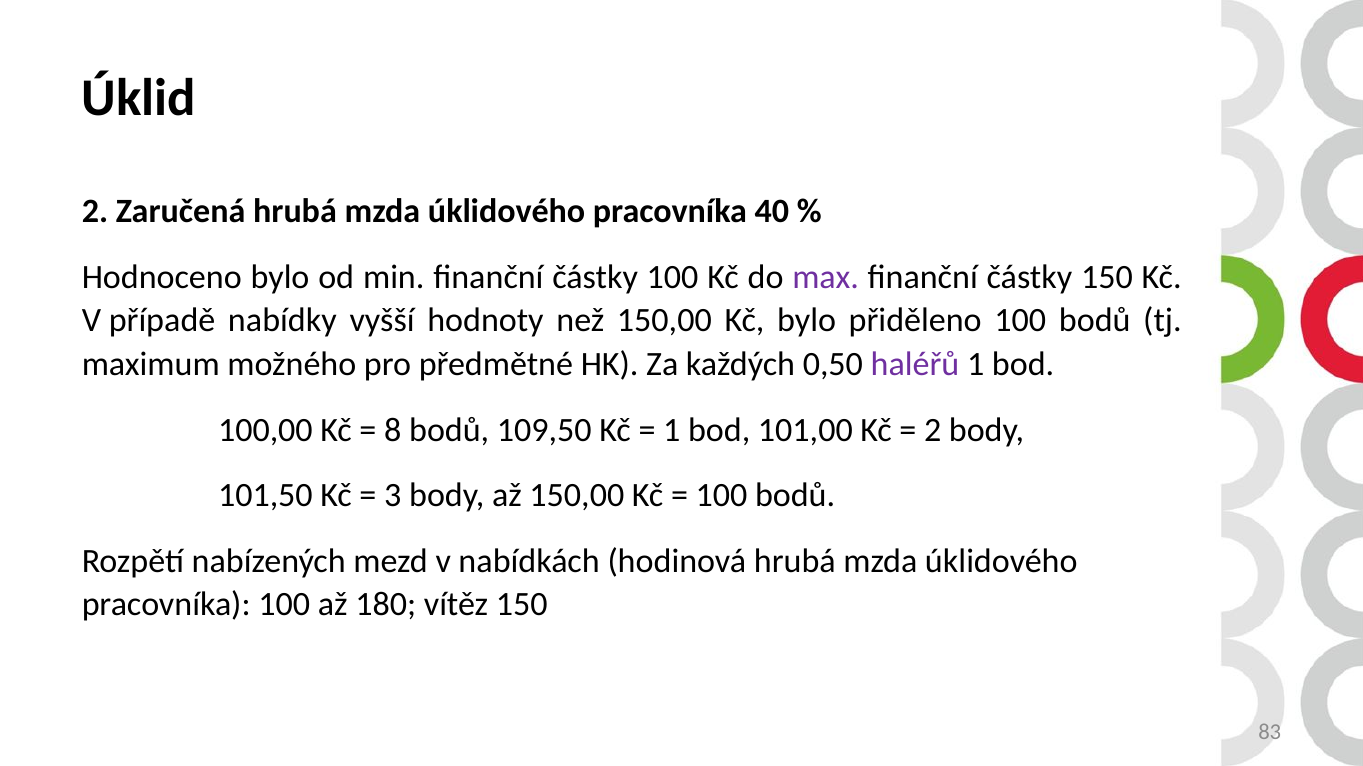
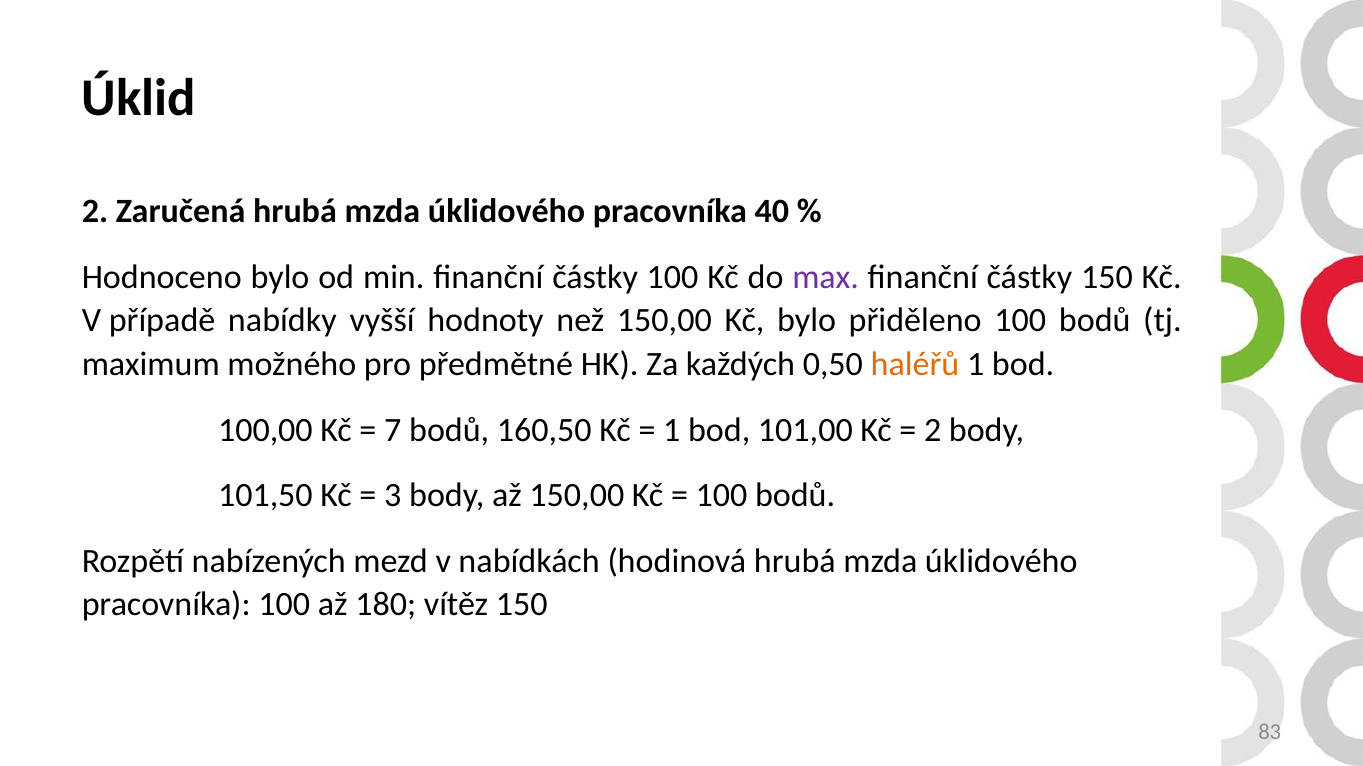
haléřů colour: purple -> orange (915, 365)
8: 8 -> 7 (393, 430)
109,50: 109,50 -> 160,50 (544, 430)
